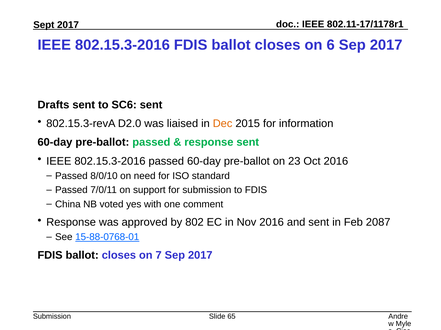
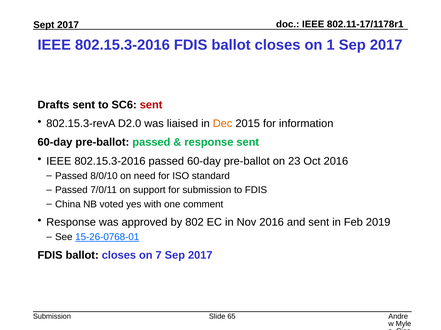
6: 6 -> 1 (331, 45)
sent colour: black -> red (151, 105)
2087: 2087 -> 2019 (378, 223)
15-88-0768-01: 15-88-0768-01 -> 15-26-0768-01 (107, 238)
